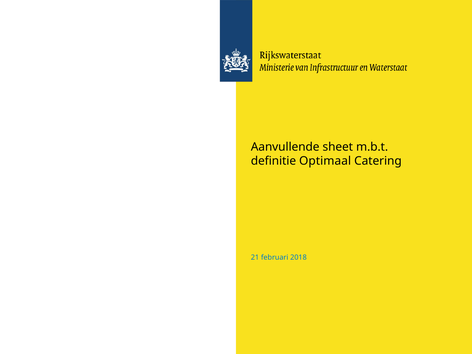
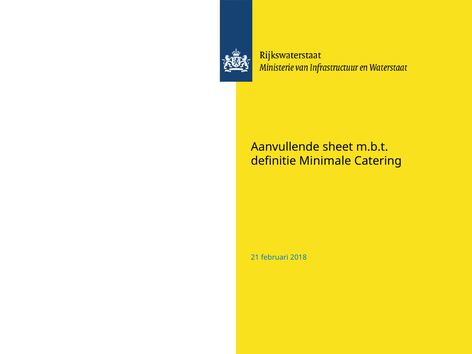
Optimaal: Optimaal -> Minimale (325, 161)
